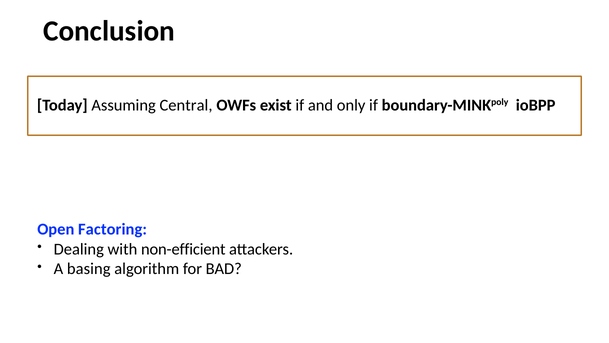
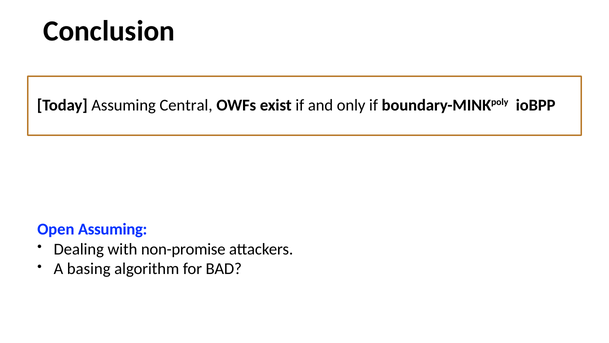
Open Factoring: Factoring -> Assuming (113, 229)
non-efficient: non-efficient -> non-promise (183, 249)
